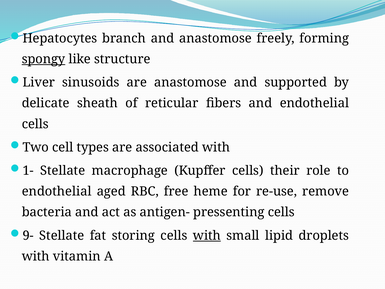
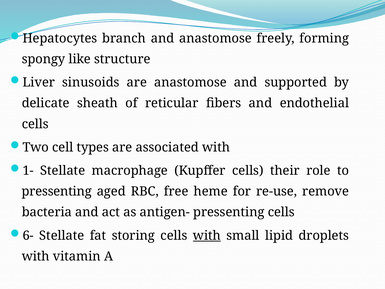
spongy underline: present -> none (44, 59)
endothelial: endothelial -> pressenting (57, 191)
9-: 9- -> 6- (28, 235)
